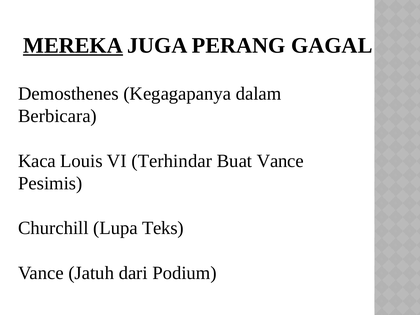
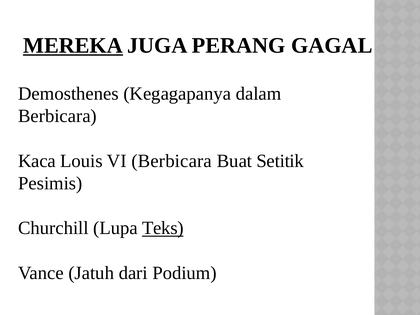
VI Terhindar: Terhindar -> Berbicara (172, 161)
Buat Vance: Vance -> Setitik (280, 161)
Teks underline: none -> present (163, 228)
